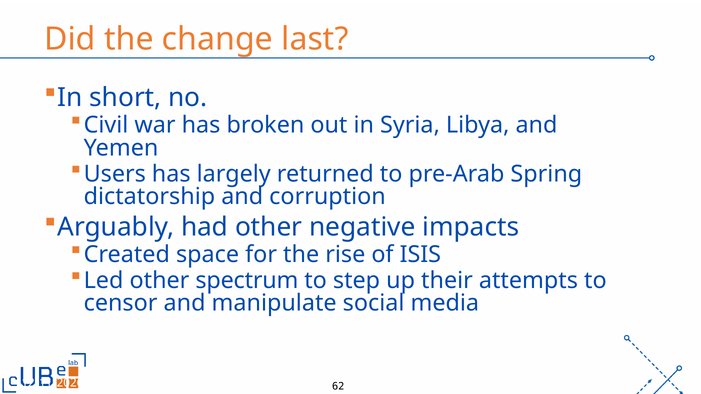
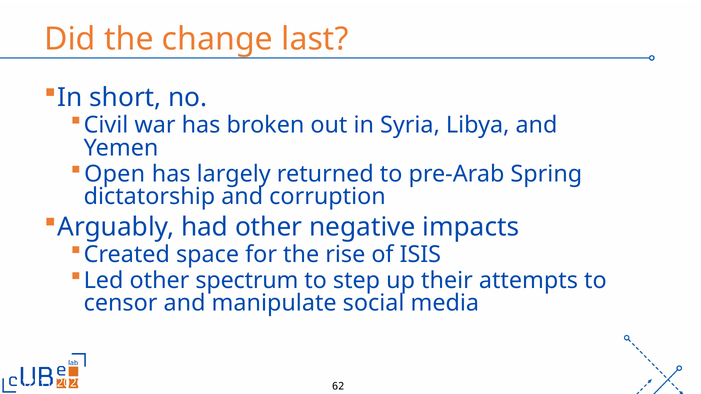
Users: Users -> Open (115, 174)
